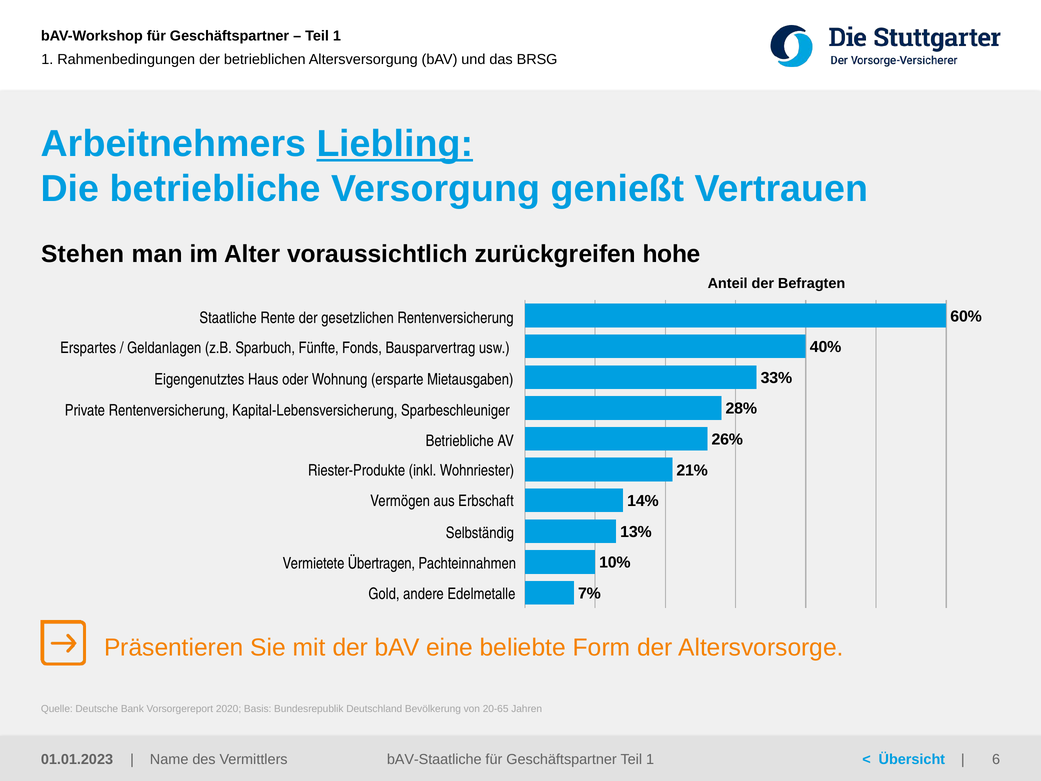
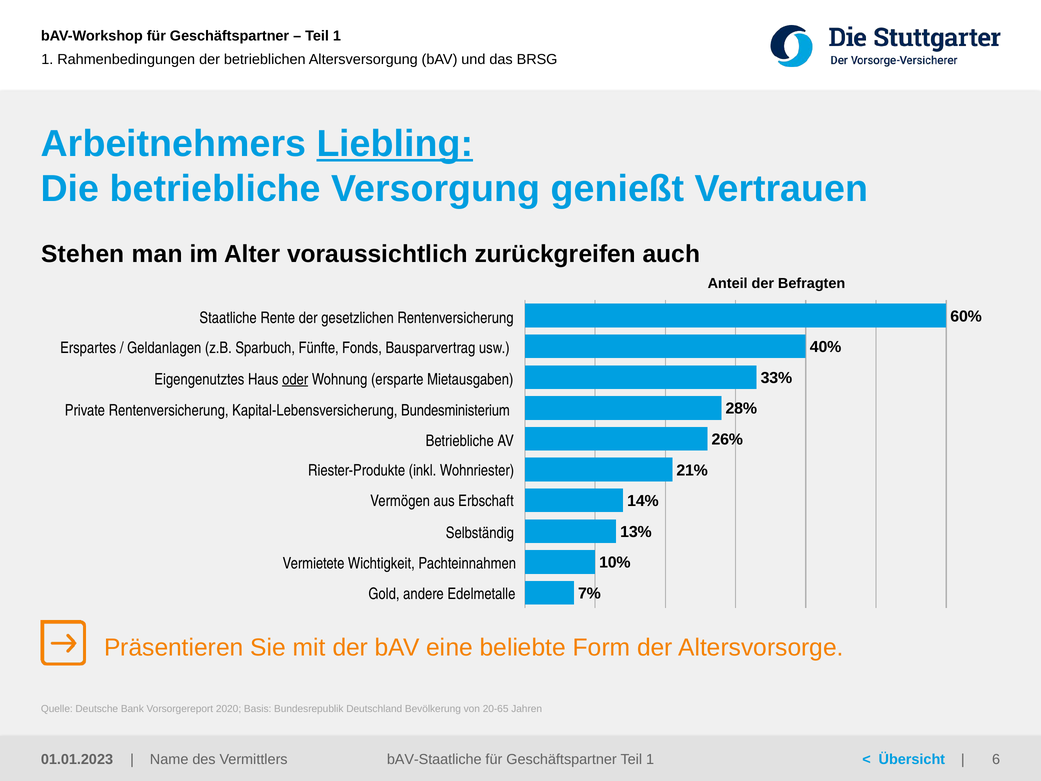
hohe: hohe -> auch (671, 254)
oder underline: none -> present (295, 379)
Sparbeschleuniger: Sparbeschleuniger -> Bundesministerium (455, 410)
Übertragen: Übertragen -> Wichtigkeit (381, 563)
